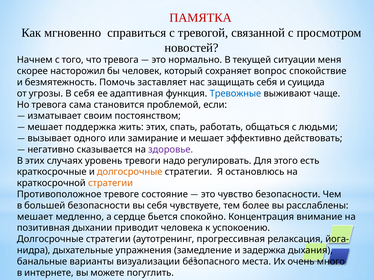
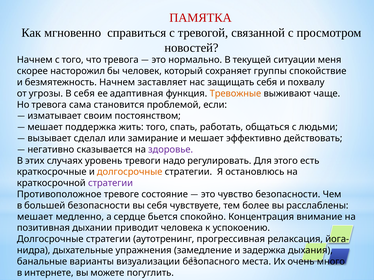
вопрос: вопрос -> группы (270, 71)
безмятежность Помочь: Помочь -> Начнем (117, 82)
суицида: суицида -> похвалу (306, 82)
Тревожные colour: blue -> orange (235, 94)
жить этих: этих -> того (157, 127)
одного: одного -> сделал (90, 139)
стратегии colour: orange -> purple (111, 183)
